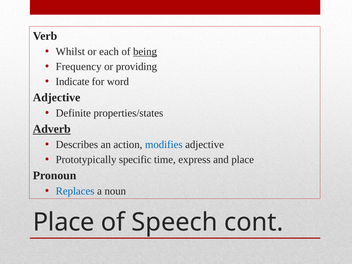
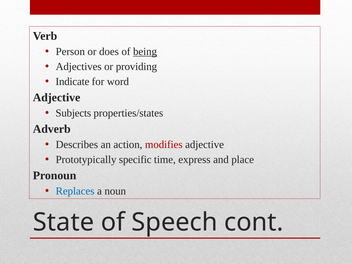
Whilst: Whilst -> Person (70, 52)
each: each -> does (109, 52)
Frequency: Frequency -> Adjectives (79, 67)
Definite: Definite -> Subjects (73, 113)
Adverb underline: present -> none (52, 129)
modifies colour: blue -> red (164, 145)
Place: Place -> State (64, 222)
